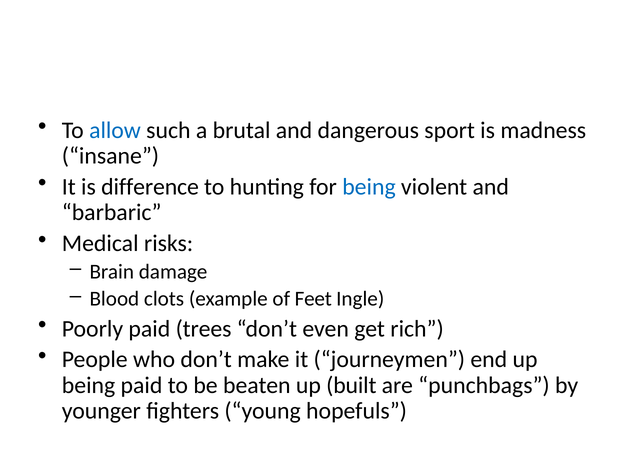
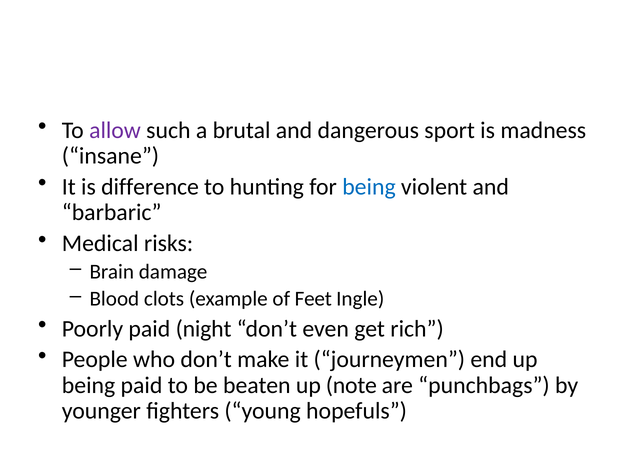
allow colour: blue -> purple (115, 130)
trees: trees -> night (204, 328)
built: built -> note (351, 385)
